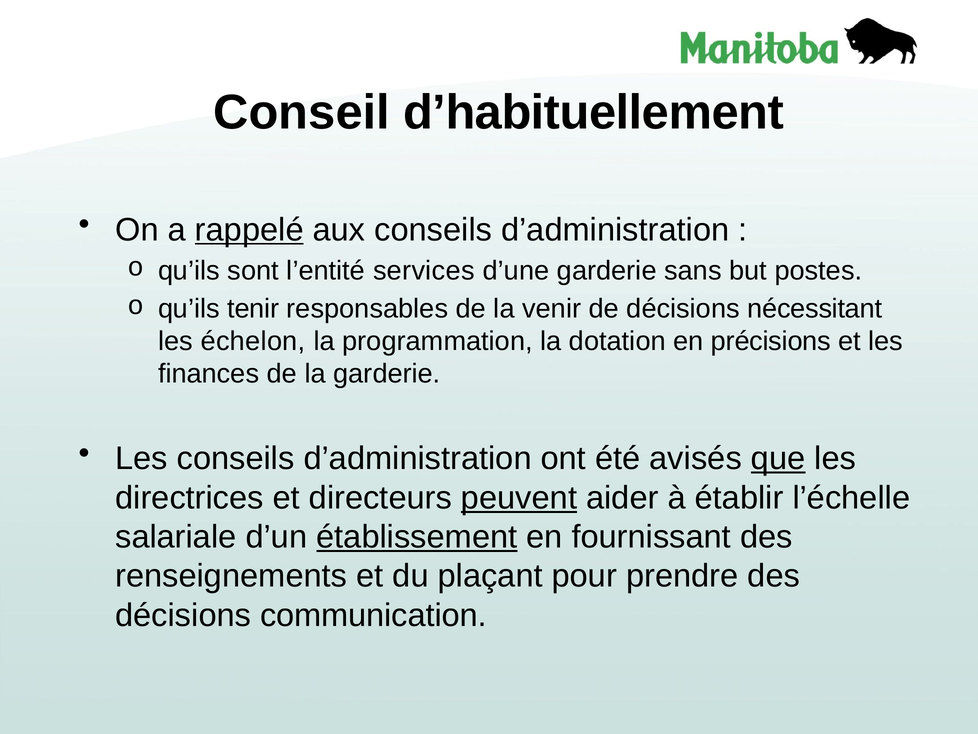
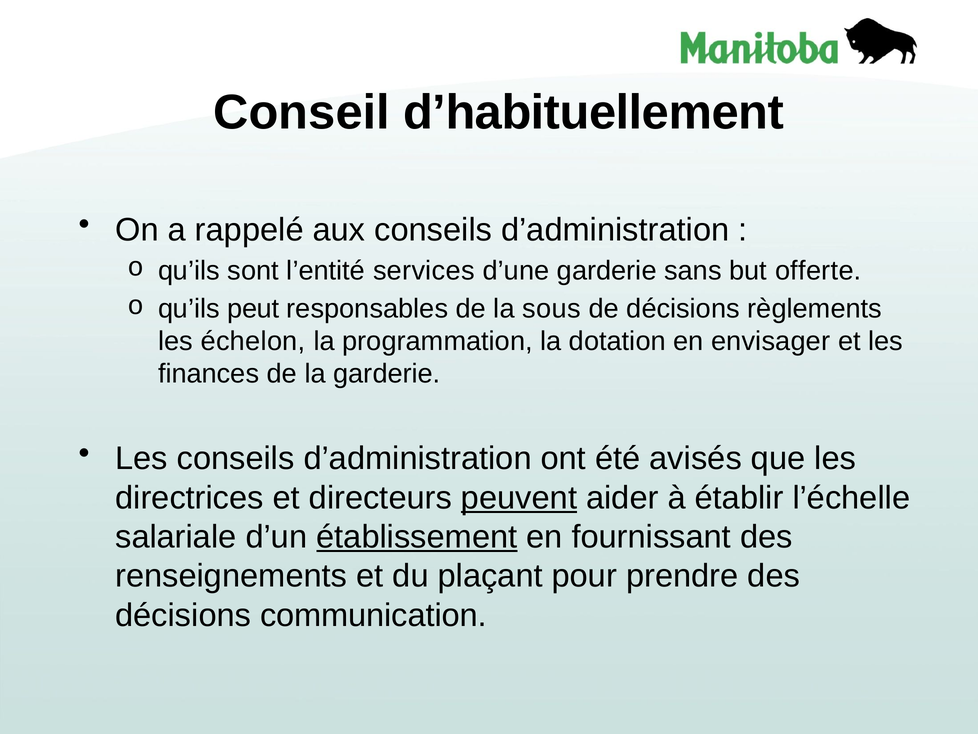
rappelé underline: present -> none (249, 230)
postes: postes -> offerte (818, 270)
tenir: tenir -> peut (253, 309)
venir: venir -> sous (552, 309)
nécessitant: nécessitant -> règlements (815, 309)
précisions: précisions -> envisager (771, 341)
que underline: present -> none (778, 458)
